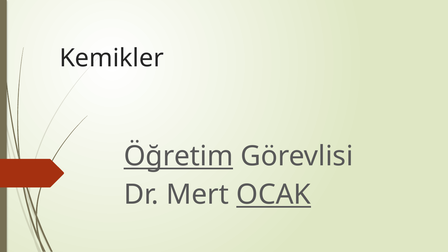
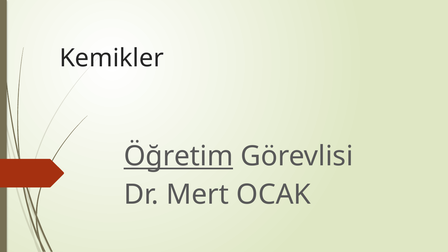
OCAK underline: present -> none (274, 195)
